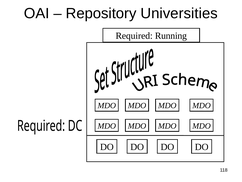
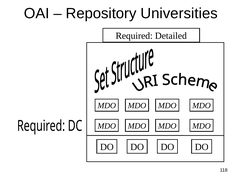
Running: Running -> Detailed (171, 36)
